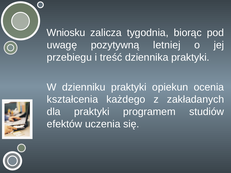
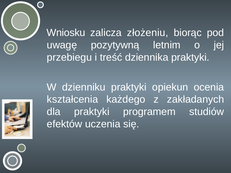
tygodnia: tygodnia -> złożeniu (148, 33)
letniej: letniej -> letnim (167, 45)
